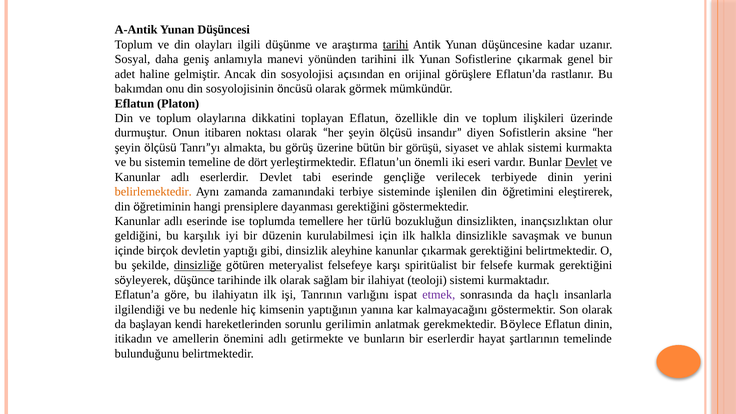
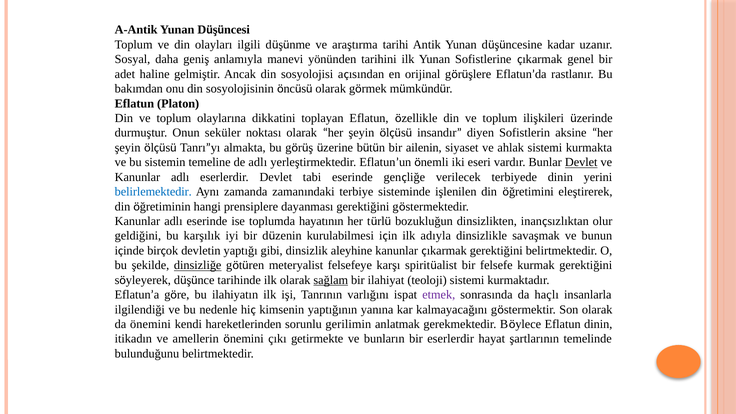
tarihi underline: present -> none (396, 45)
itibaren: itibaren -> seküler (223, 133)
görüşü: görüşü -> ailenin (424, 148)
de dört: dört -> adlı (258, 162)
belirlemektedir colour: orange -> blue (153, 192)
temellere: temellere -> hayatının (321, 221)
halkla: halkla -> adıyla (436, 236)
sağlam underline: none -> present (331, 280)
da başlayan: başlayan -> önemini (150, 324)
önemini adlı: adlı -> çıkı (277, 339)
